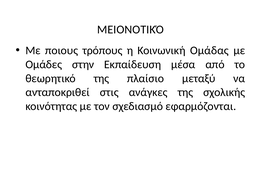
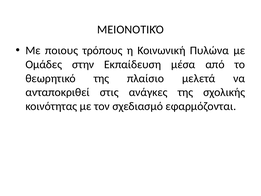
Ομάδας: Ομάδας -> Πυλώνα (209, 50)
μεταξύ: μεταξύ -> μελετά (199, 78)
